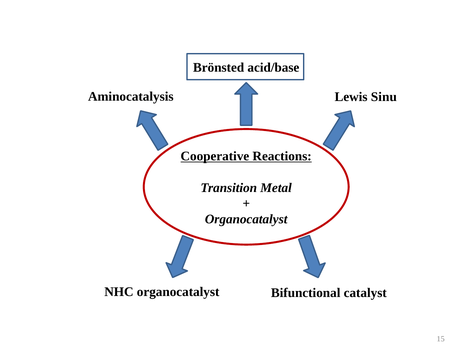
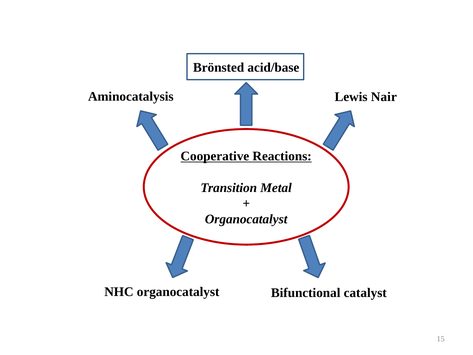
Sinu: Sinu -> Nair (384, 97)
